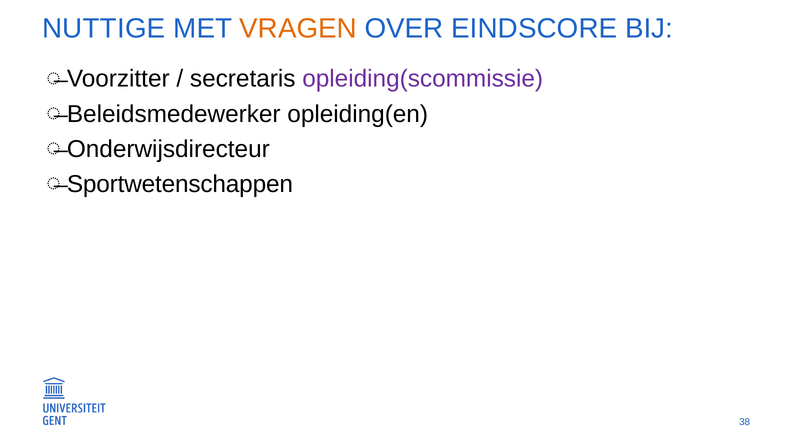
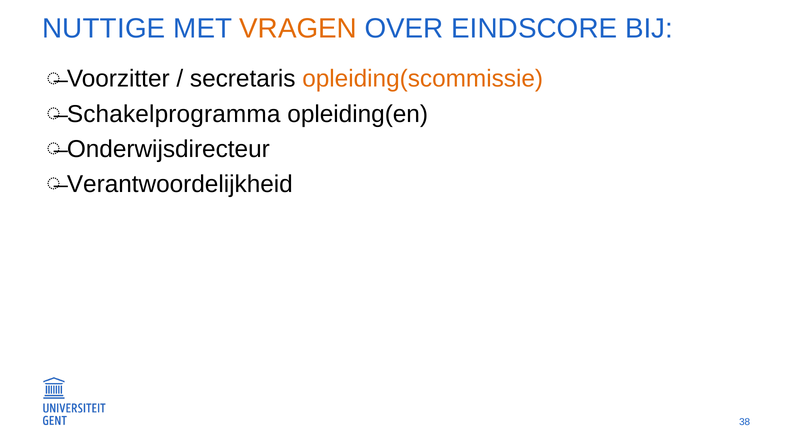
opleiding(scommissie colour: purple -> orange (423, 79)
Beleidsmedewerker: Beleidsmedewerker -> Schakelprogramma (174, 114)
Sportwetenschappen: Sportwetenschappen -> Verantwoordelijkheid (180, 184)
